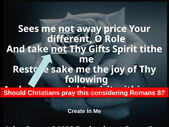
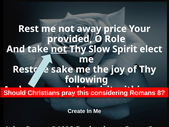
Sees: Sees -> Rest (29, 29)
not underline: present -> none (66, 29)
different: different -> provided (70, 39)
Gifts: Gifts -> Slow (99, 49)
tithe: tithe -> elect (151, 49)
